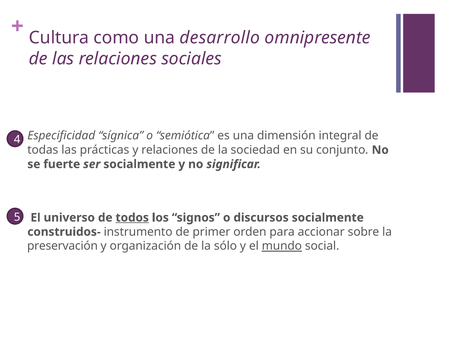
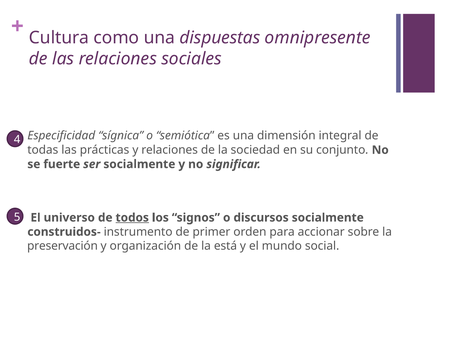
desarrollo: desarrollo -> dispuestas (220, 38)
sólo: sólo -> está (225, 246)
mundo underline: present -> none (282, 246)
